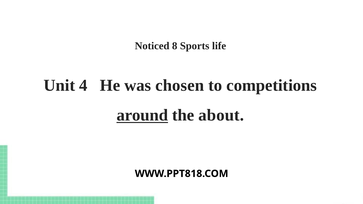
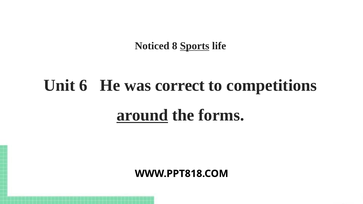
Sports underline: none -> present (195, 46)
4: 4 -> 6 (83, 85)
chosen: chosen -> correct (180, 85)
about: about -> forms (221, 115)
